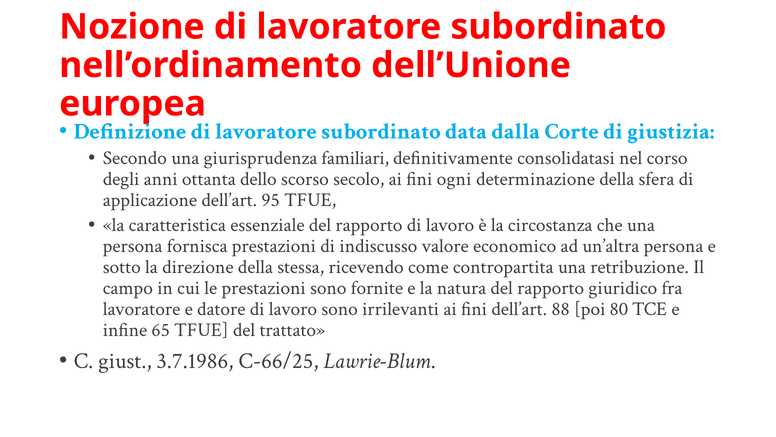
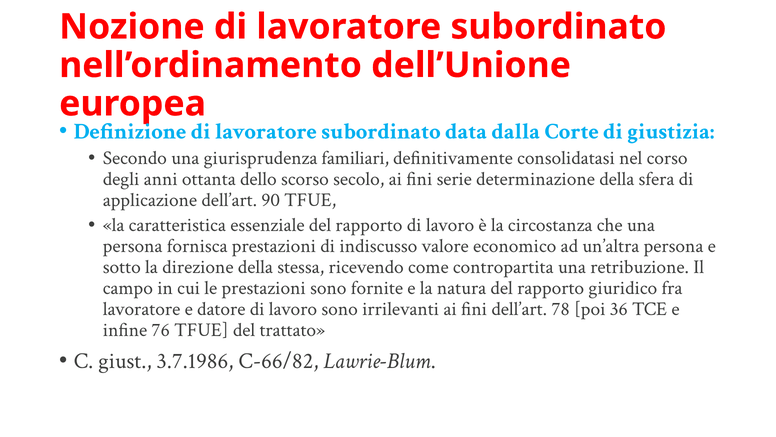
ogni: ogni -> serie (454, 179)
95: 95 -> 90 (271, 200)
88: 88 -> 78 (561, 309)
80: 80 -> 36 (619, 309)
65: 65 -> 76 (161, 329)
C-66/25: C-66/25 -> C-66/82 (279, 360)
